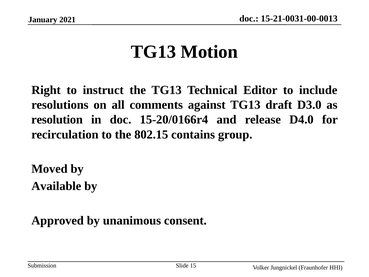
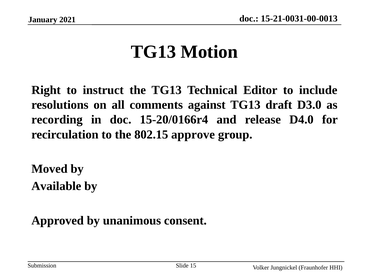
resolution: resolution -> recording (57, 120)
contains: contains -> approve (193, 134)
